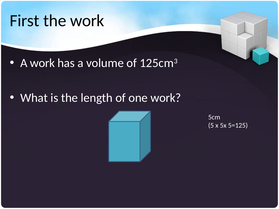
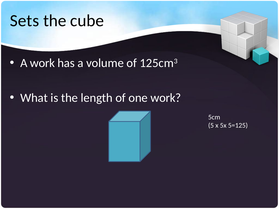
First: First -> Sets (24, 21)
the work: work -> cube (87, 21)
